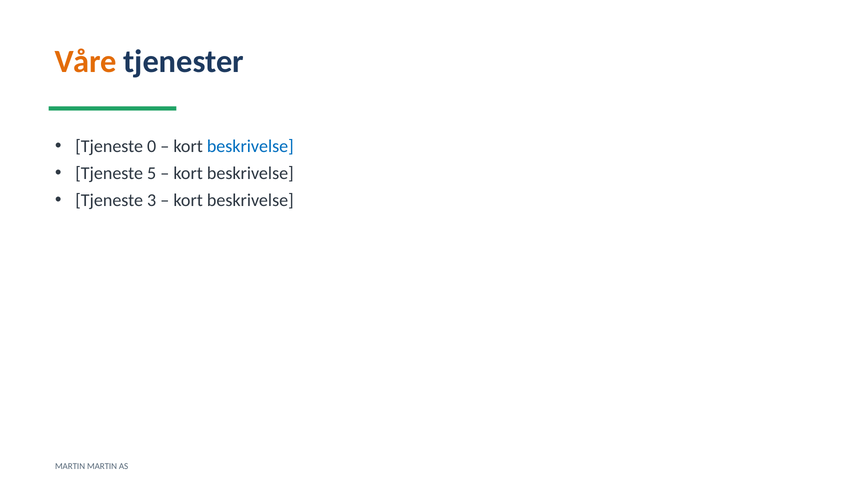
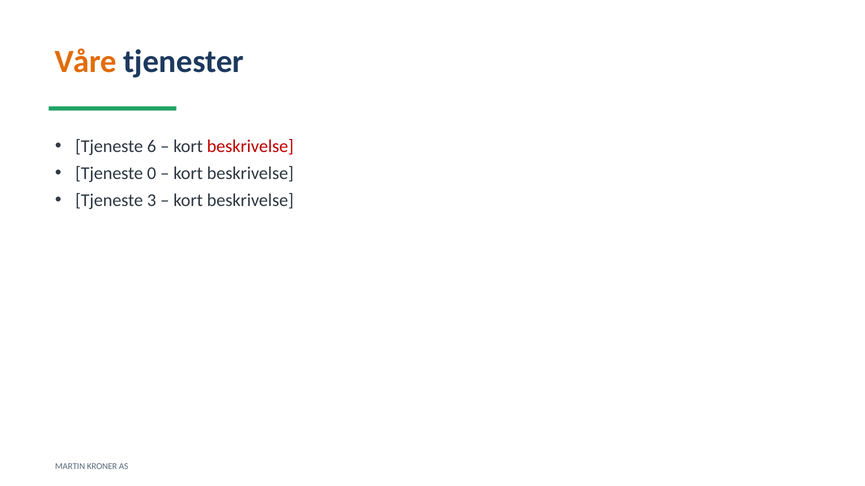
0: 0 -> 6 (152, 147)
beskrivelse colour: blue -> red (250, 147)
5: 5 -> 0 (152, 174)
MARTIN MARTIN: MARTIN -> KRONER (102, 467)
